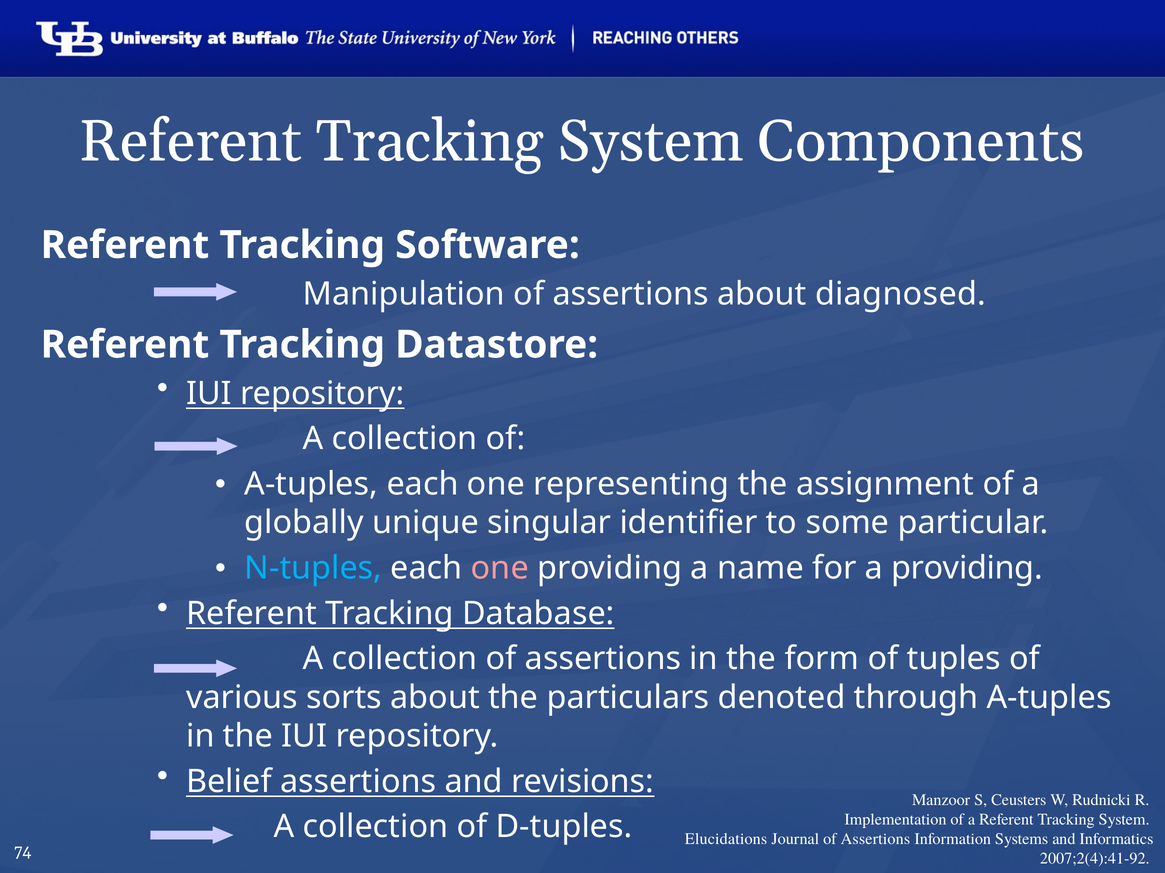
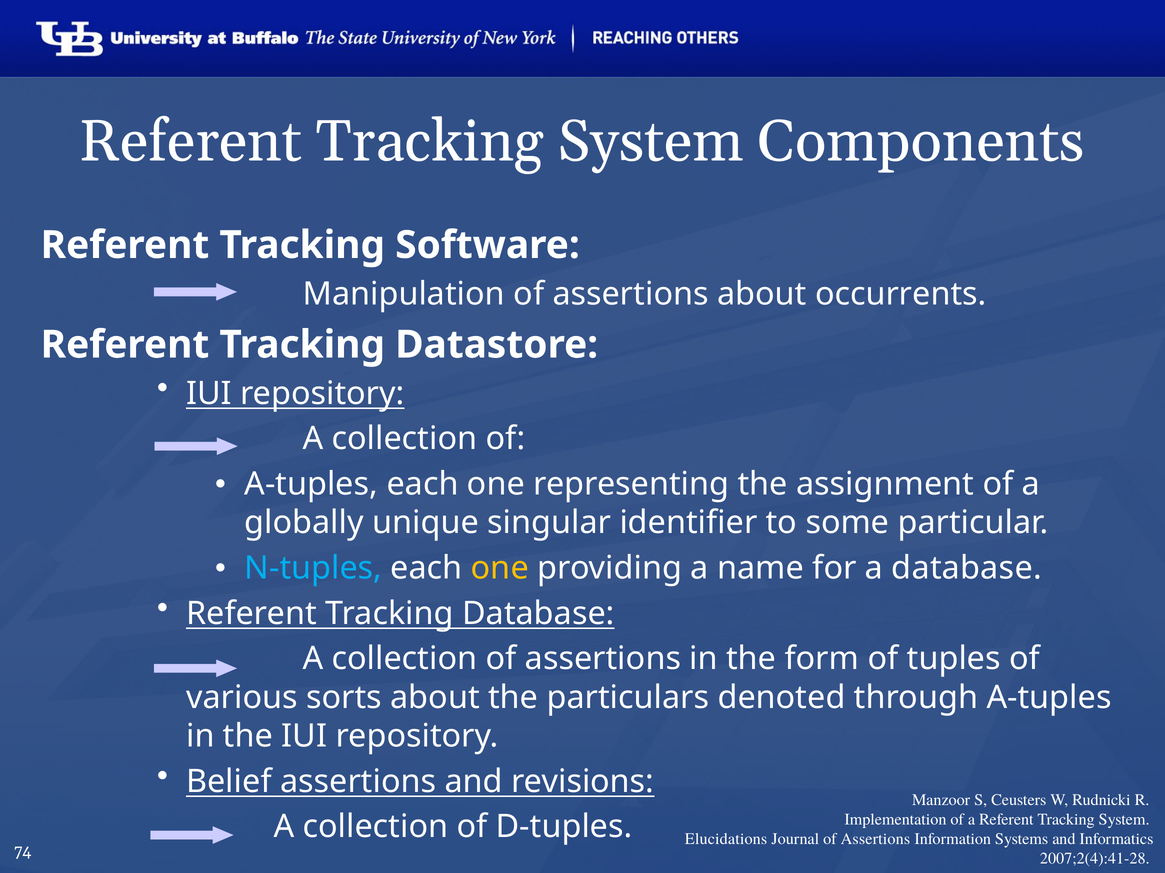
diagnosed: diagnosed -> occurrents (901, 294)
one colour: pink -> yellow (500, 569)
a providing: providing -> database (967, 569)
2007;2(4):41-92: 2007;2(4):41-92 -> 2007;2(4):41-28 (1095, 859)
